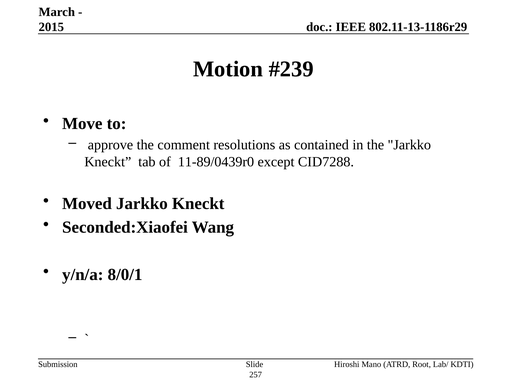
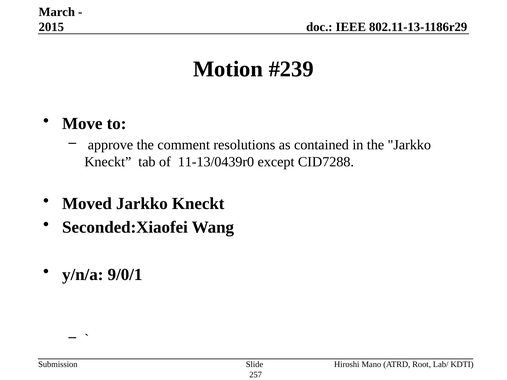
11-89/0439r0: 11-89/0439r0 -> 11-13/0439r0 (216, 162)
8/0/1: 8/0/1 -> 9/0/1 (125, 275)
